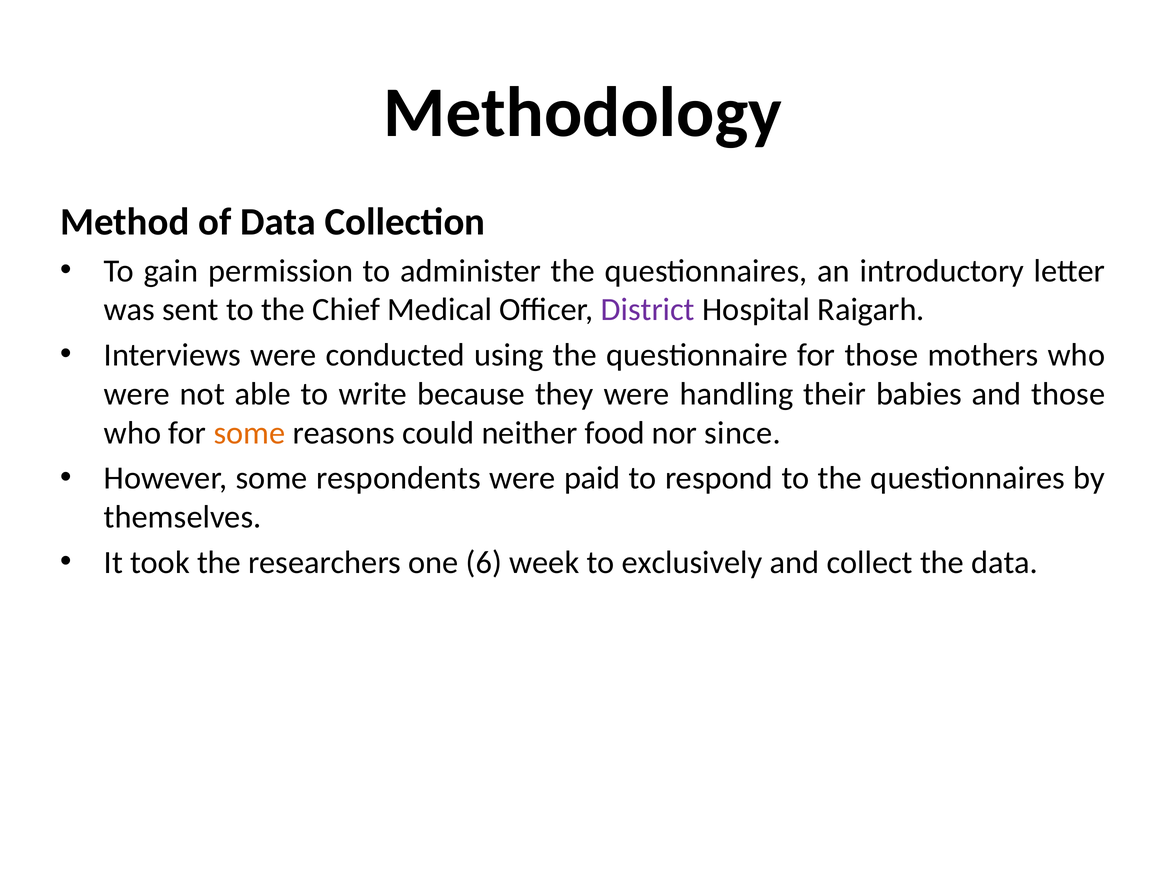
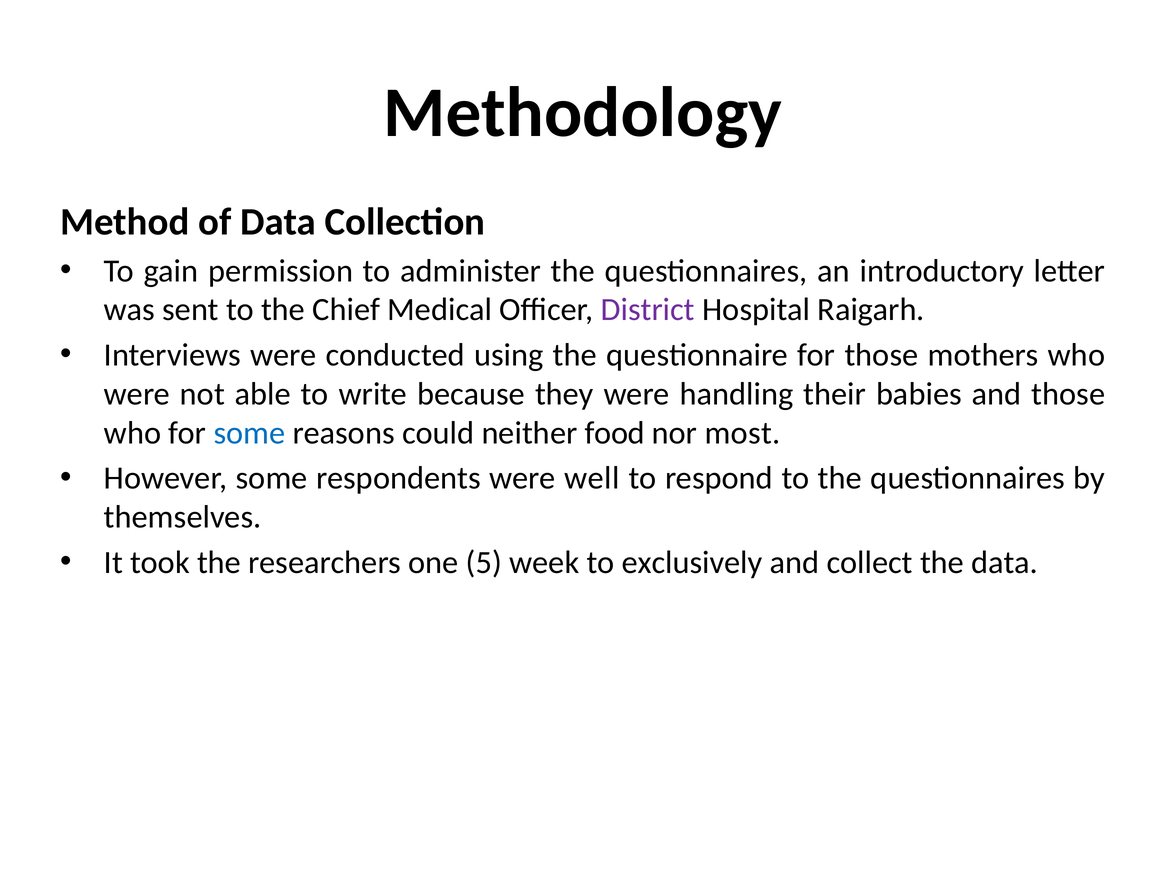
some colour: orange -> blue (249, 433)
since: since -> most (743, 433)
paid: paid -> well (592, 478)
6: 6 -> 5 (484, 563)
